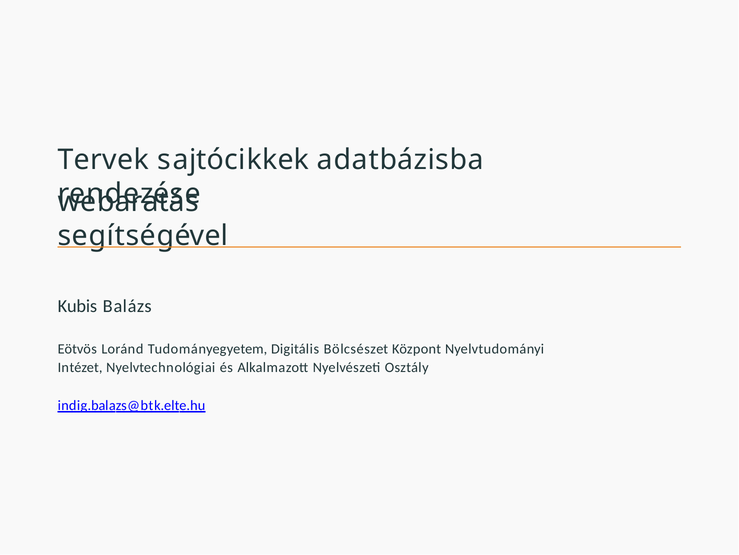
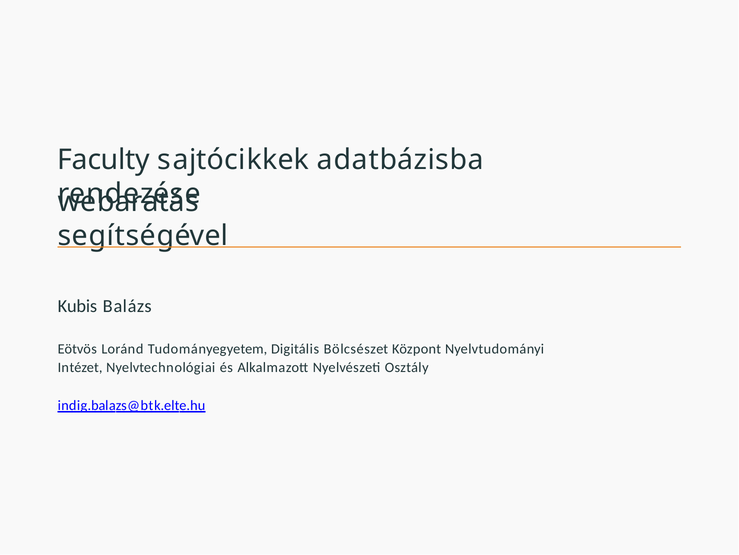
Tervek: Tervek -> Faculty (104, 160)
